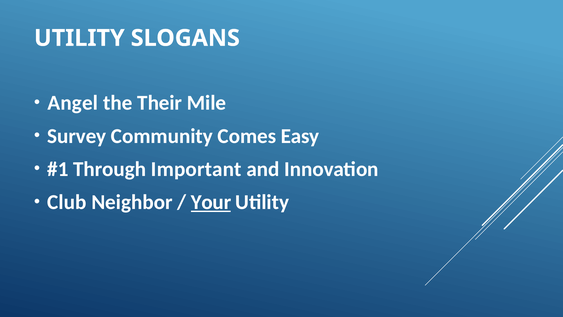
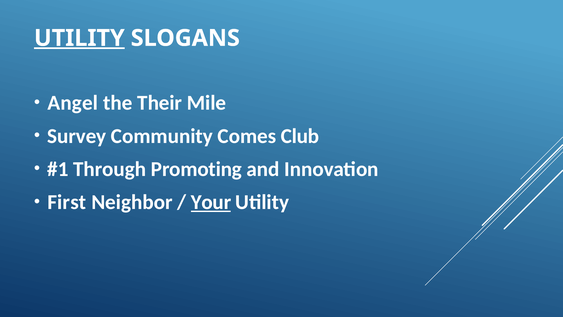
UTILITY underline: none -> present (79, 38)
Easy: Easy -> Club (300, 136)
Important: Important -> Promoting (196, 169)
Club: Club -> First (67, 202)
